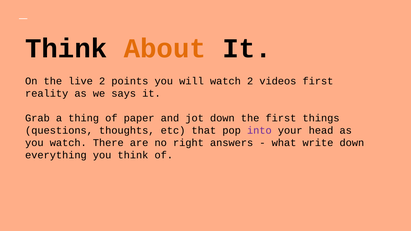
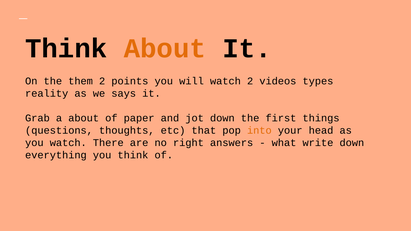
live: live -> them (81, 81)
videos first: first -> types (318, 81)
a thing: thing -> about (84, 118)
into colour: purple -> orange (259, 130)
